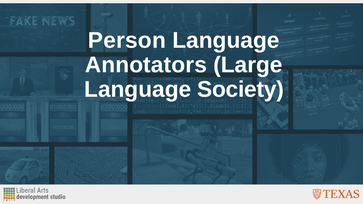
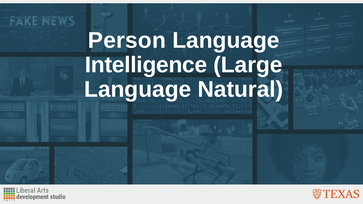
Annotators: Annotators -> Intelligence (146, 65)
Society: Society -> Natural (240, 90)
